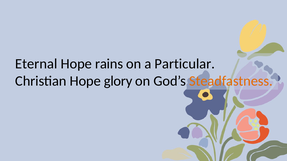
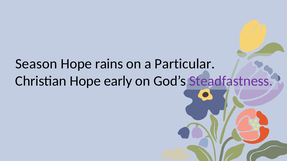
Eternal: Eternal -> Season (36, 64)
glory: glory -> early (118, 81)
Steadfastness colour: orange -> purple (231, 81)
